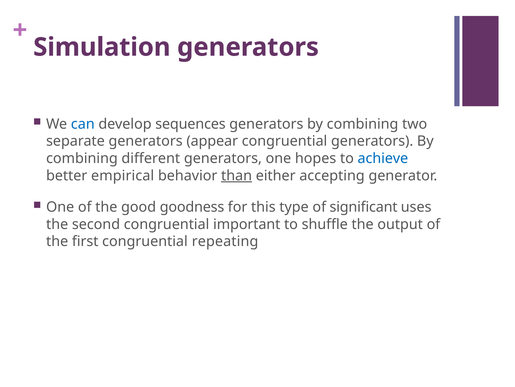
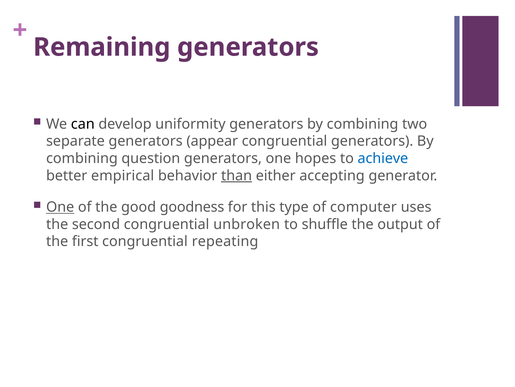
Simulation: Simulation -> Remaining (102, 47)
can colour: blue -> black (83, 124)
sequences: sequences -> uniformity (190, 124)
different: different -> question (151, 158)
One underline: none -> present (60, 207)
significant: significant -> computer (363, 207)
important: important -> unbroken (247, 224)
